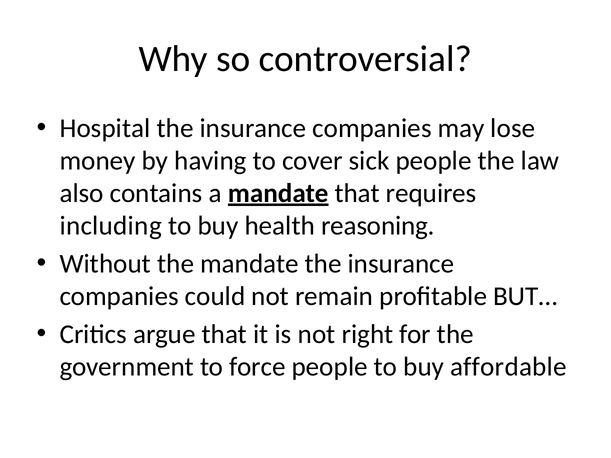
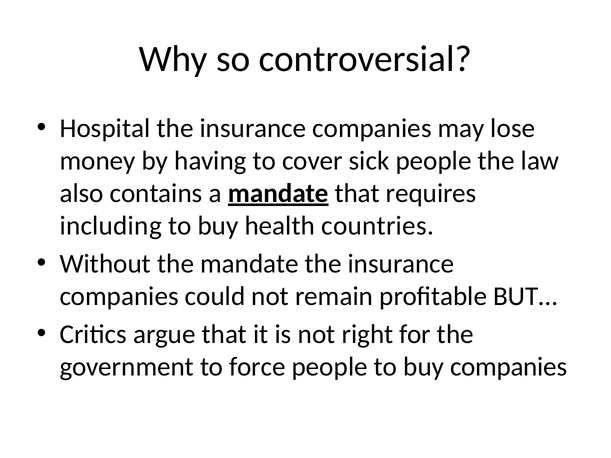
reasoning: reasoning -> countries (378, 226)
buy affordable: affordable -> companies (509, 367)
